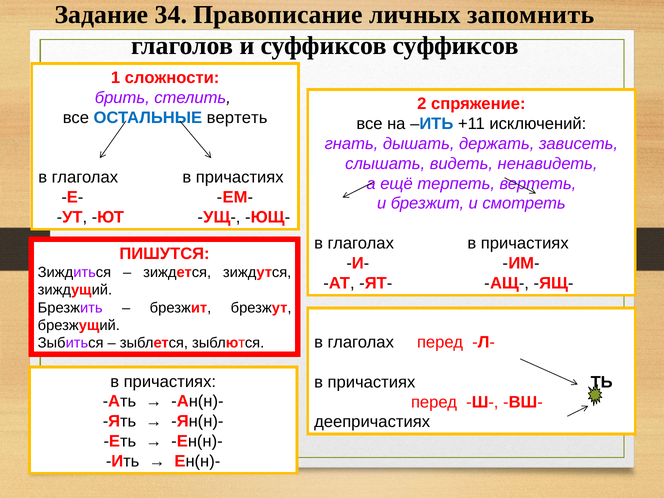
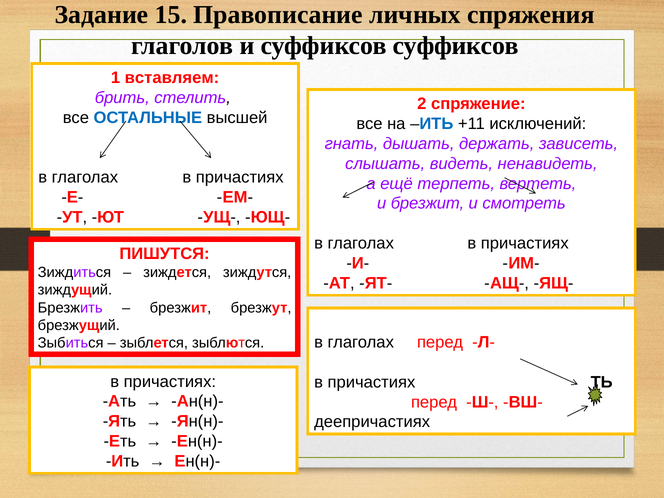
34: 34 -> 15 (171, 15)
запомнить: запомнить -> спряжения (531, 15)
сложности: сложности -> вставляем (172, 78)
ОСТАЛЬНЫЕ вертеть: вертеть -> высшей (237, 118)
